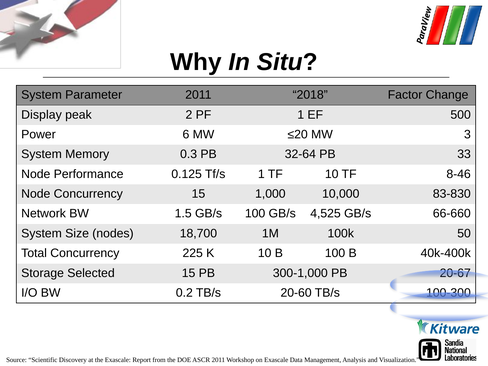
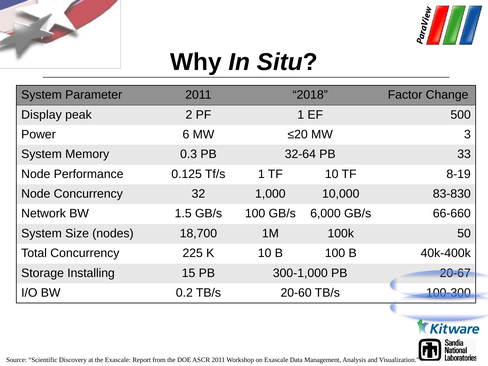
8-46: 8-46 -> 8-19 (459, 174)
Concurrency 15: 15 -> 32 (198, 194)
4,525: 4,525 -> 6,000 (325, 214)
Selected: Selected -> Installing (91, 273)
